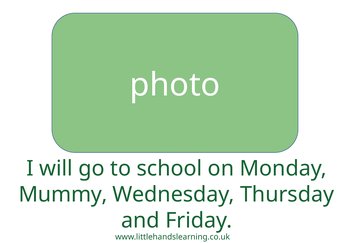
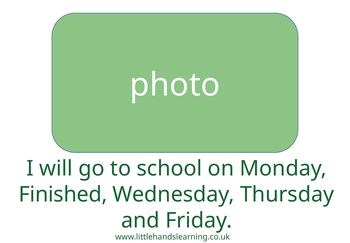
Mummy: Mummy -> Finished (63, 194)
